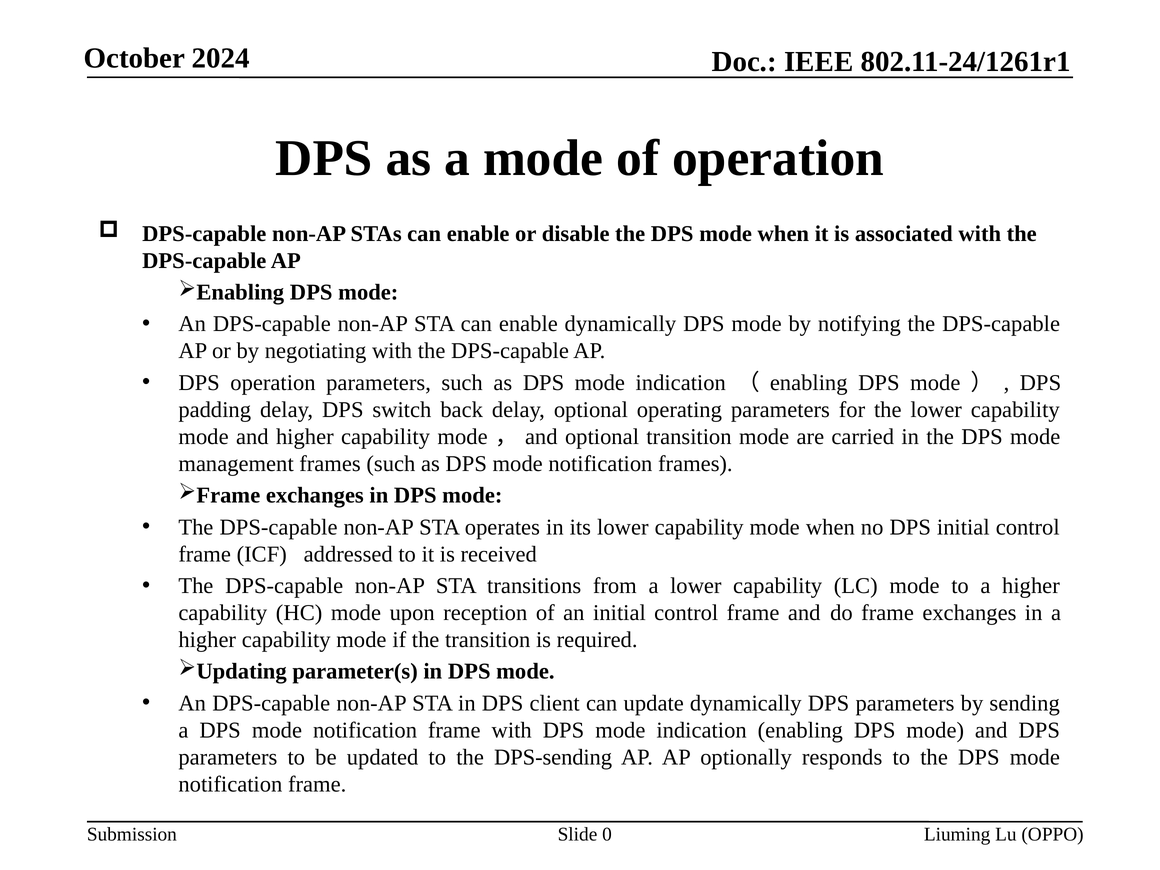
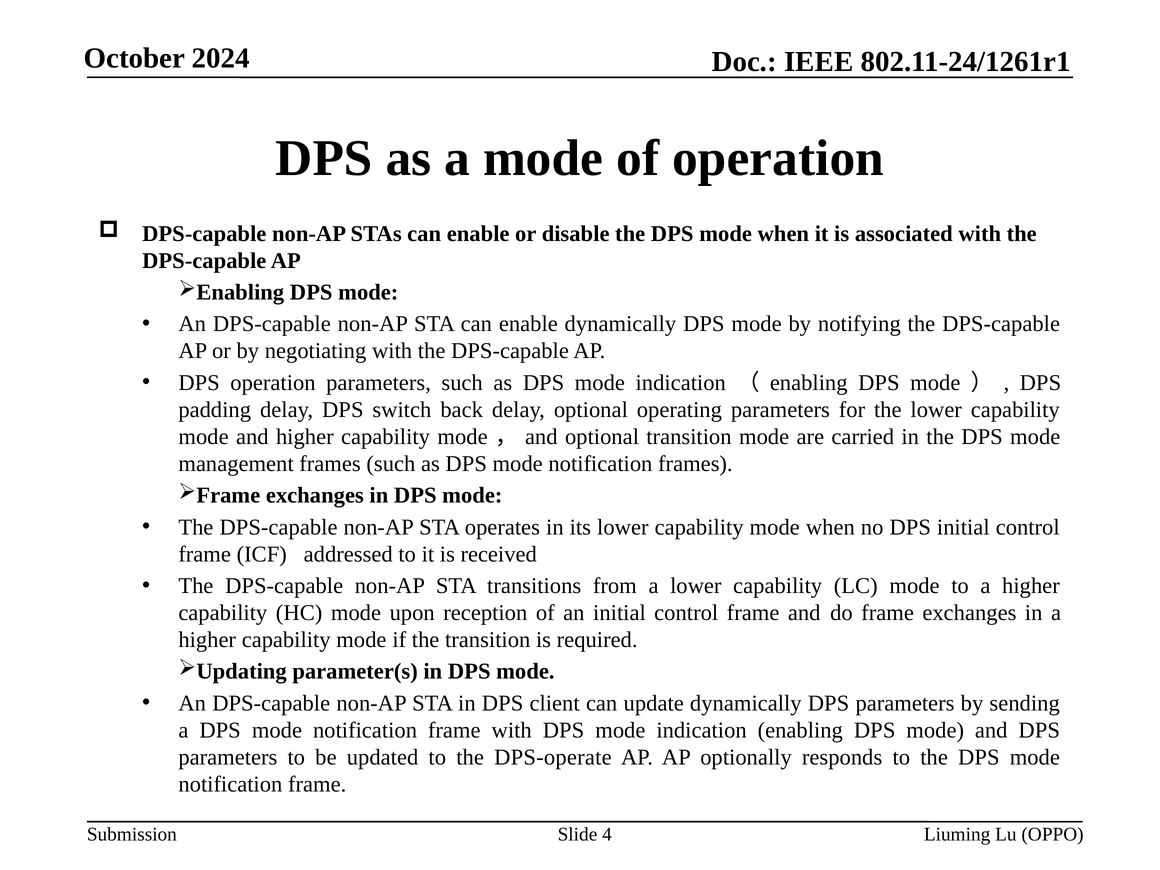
DPS-sending: DPS-sending -> DPS-operate (553, 757)
0: 0 -> 4 (607, 834)
